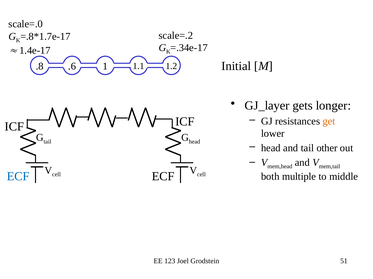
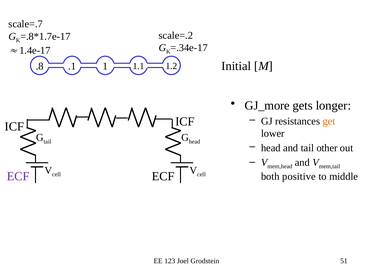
scale=.0: scale=.0 -> scale=.7 (26, 24)
.6: .6 -> .1 (72, 66)
GJ_layer: GJ_layer -> GJ_more (267, 106)
ECF colour: blue -> purple (18, 177)
multiple: multiple -> positive (299, 177)
